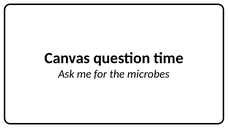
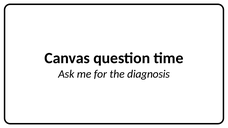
microbes: microbes -> diagnosis (149, 74)
